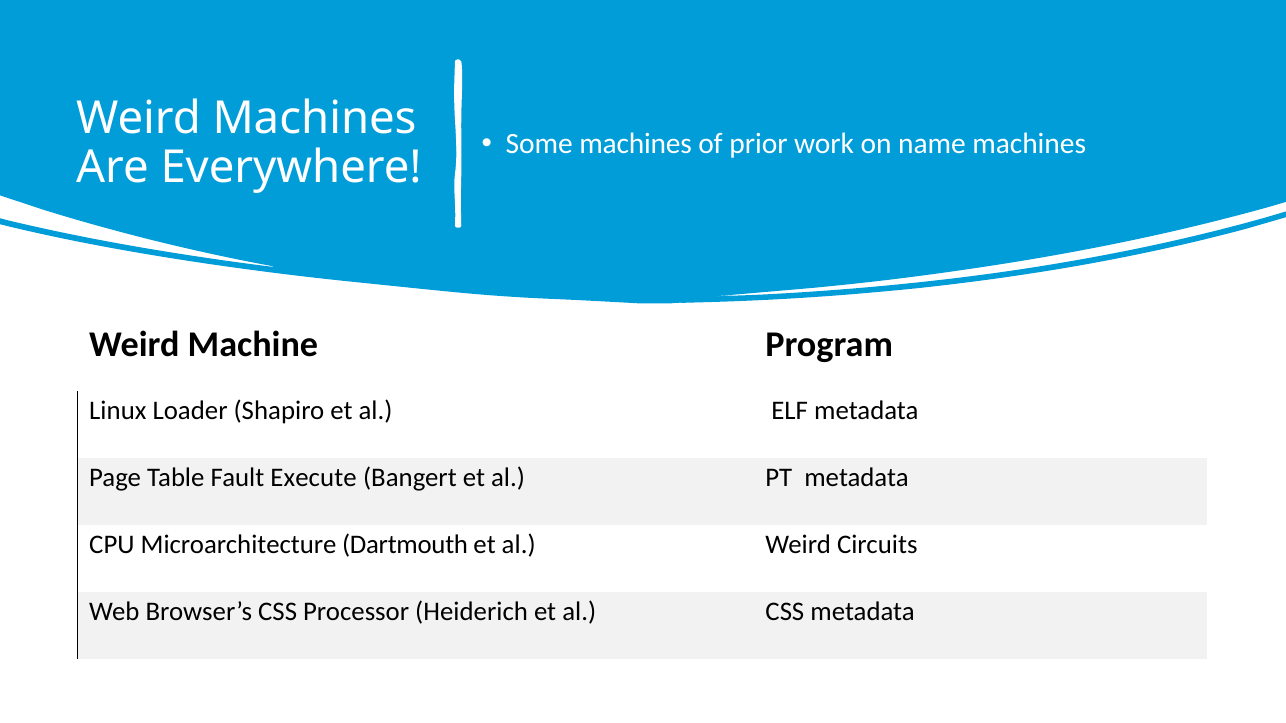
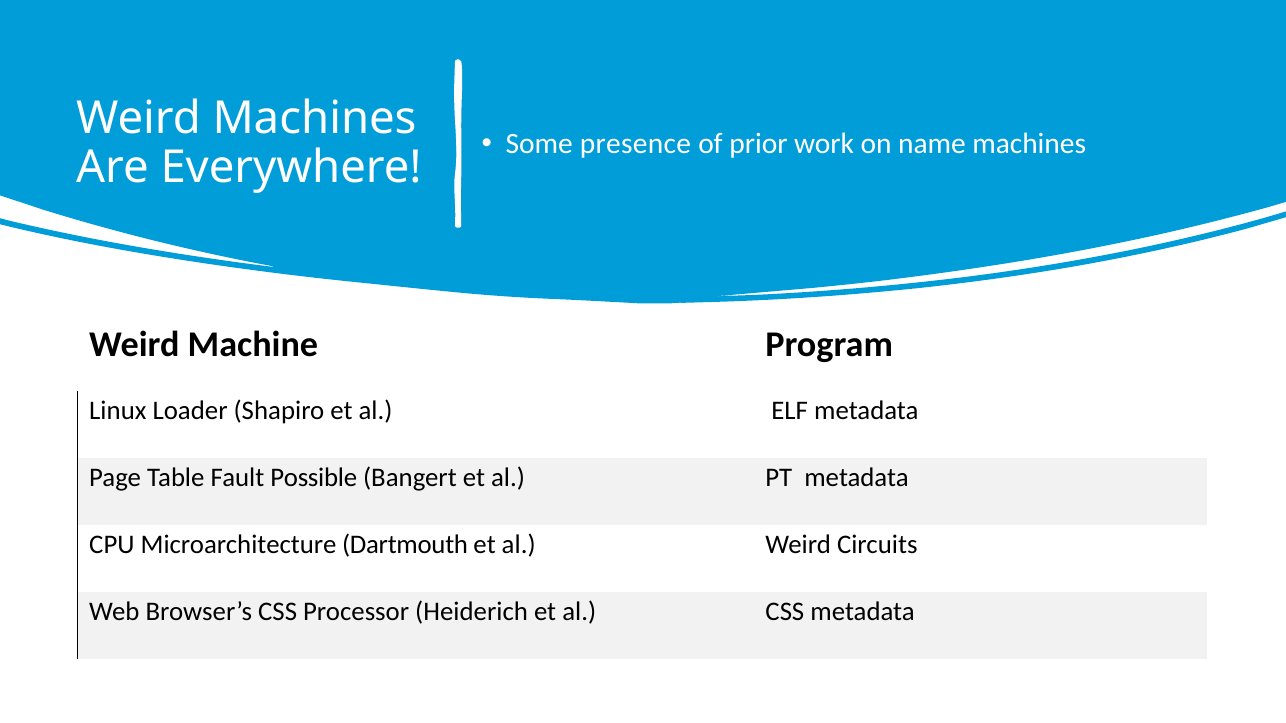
Some machines: machines -> presence (635, 144)
Execute: Execute -> Possible (314, 478)
